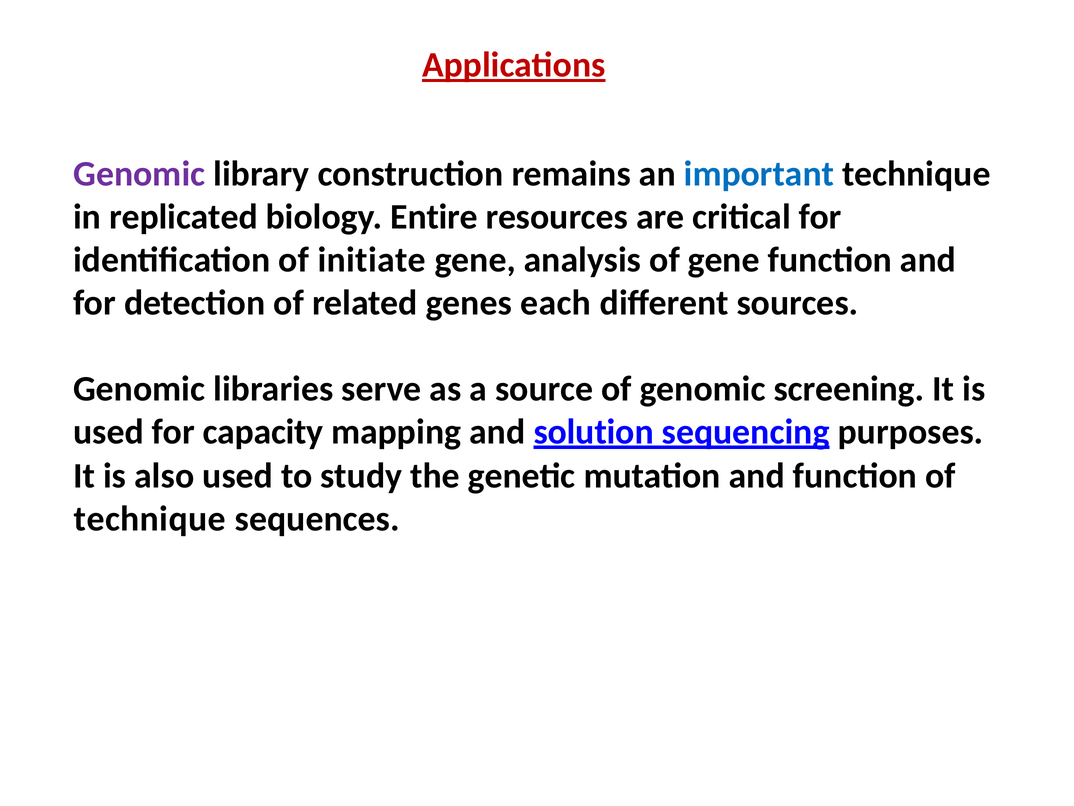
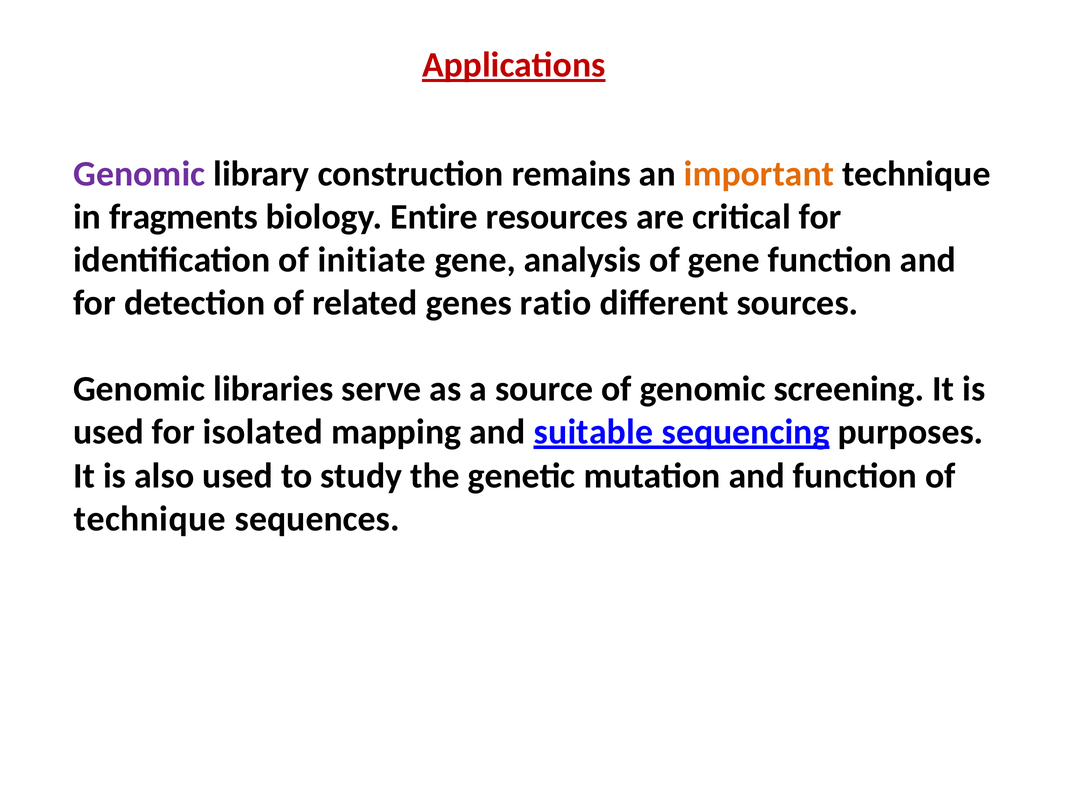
important colour: blue -> orange (759, 174)
replicated: replicated -> fragments (184, 217)
each: each -> ratio (556, 303)
capacity: capacity -> isolated (263, 432)
solution: solution -> suitable (594, 432)
